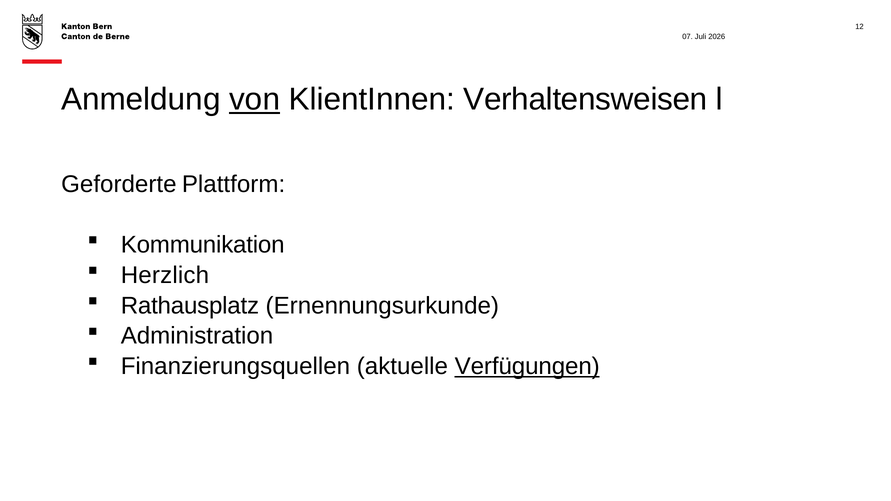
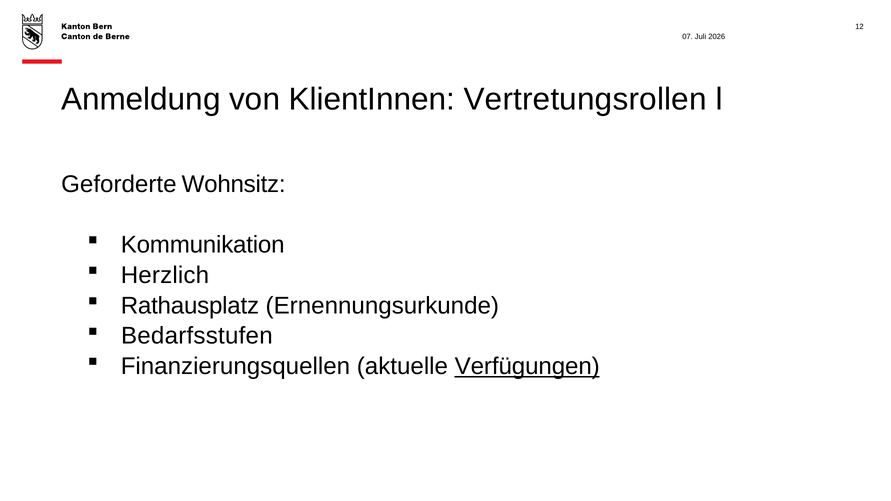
von underline: present -> none (255, 99)
Verhaltensweisen: Verhaltensweisen -> Vertretungsrollen (585, 99)
Plattform: Plattform -> Wohnsitz (234, 184)
Administration: Administration -> Bedarfsstufen (197, 336)
